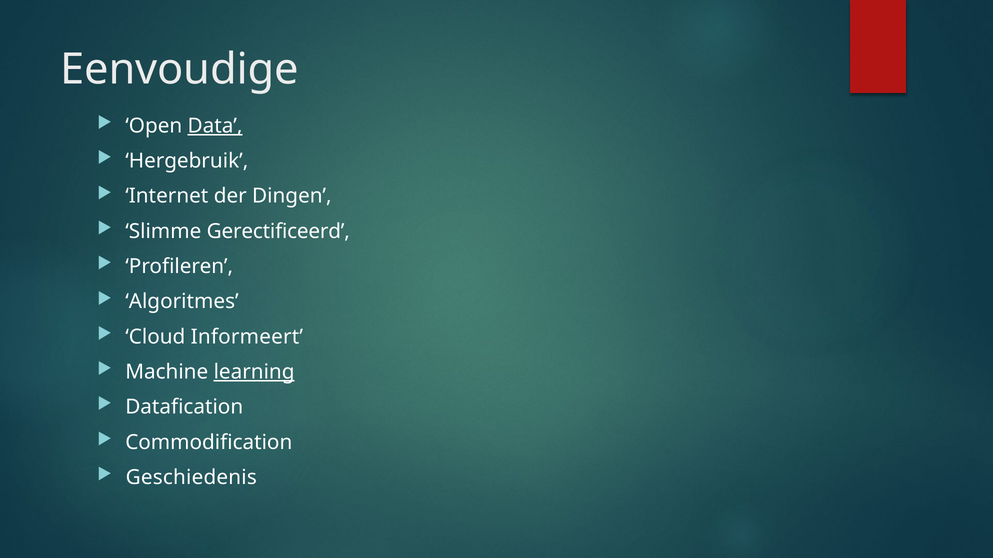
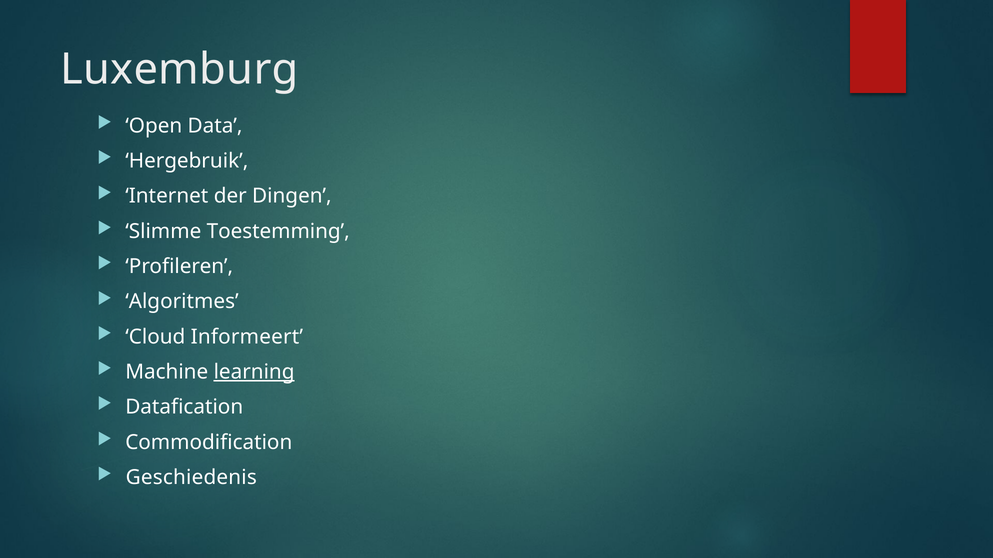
Eenvoudige: Eenvoudige -> Luxemburg (179, 70)
Data underline: present -> none (215, 126)
Gerectificeerd: Gerectificeerd -> Toestemming (278, 232)
